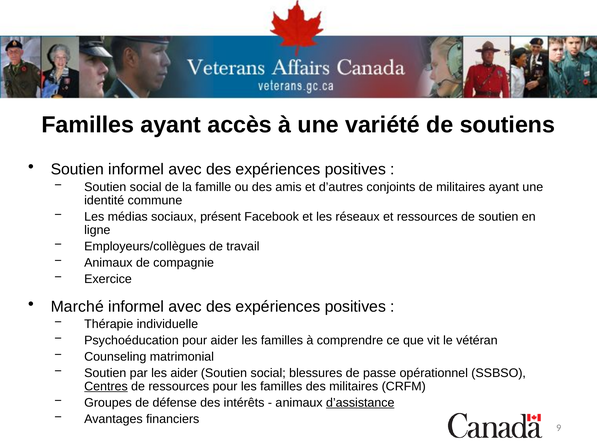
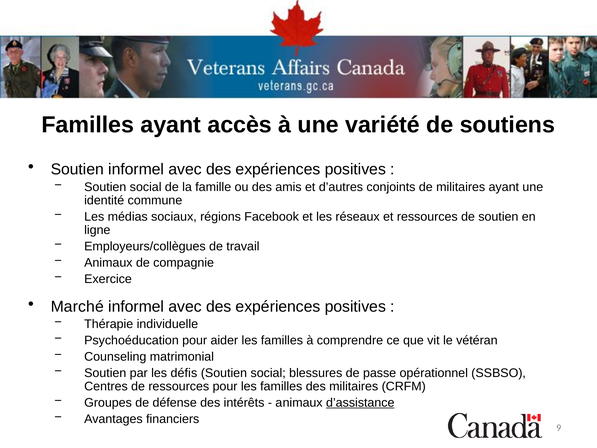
présent: présent -> régions (221, 217)
les aider: aider -> défis (184, 373)
Centres underline: present -> none (106, 386)
